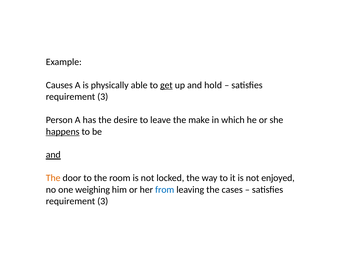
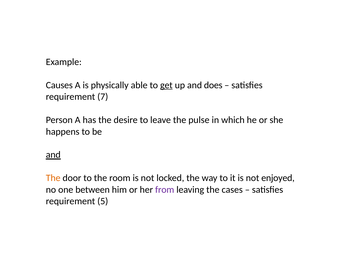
hold: hold -> does (213, 85)
3: 3 -> 7 (103, 97)
make: make -> pulse (199, 120)
happens underline: present -> none (63, 132)
weighing: weighing -> between (93, 190)
from colour: blue -> purple (165, 190)
3: 3 -> 5 (103, 201)
